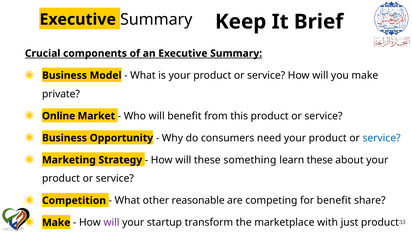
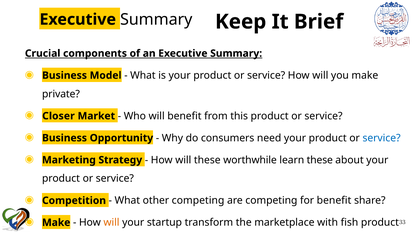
Online: Online -> Closer (58, 116)
something: something -> worthwhile (250, 160)
other reasonable: reasonable -> competing (198, 200)
will colour: purple -> orange (111, 222)
just: just -> fish (349, 222)
